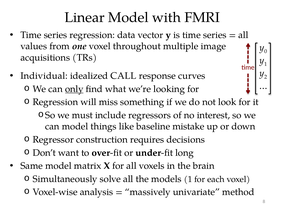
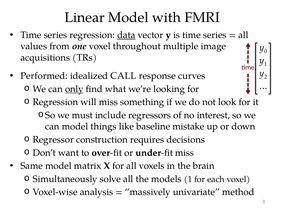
data underline: none -> present (126, 35)
Individual: Individual -> Performed (44, 76)
under-fit long: long -> miss (184, 153)
